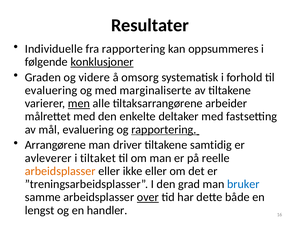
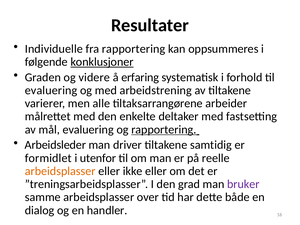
omsorg: omsorg -> erfaring (140, 77)
marginaliserte: marginaliserte -> arbeidstrening (156, 90)
men underline: present -> none (79, 103)
Arrangørene: Arrangørene -> Arbeidsleder (55, 145)
avleverer: avleverer -> formidlet (48, 158)
tiltaket: tiltaket -> utenfor (98, 158)
bruker colour: blue -> purple (243, 184)
over underline: present -> none (148, 197)
lengst: lengst -> dialog (40, 210)
